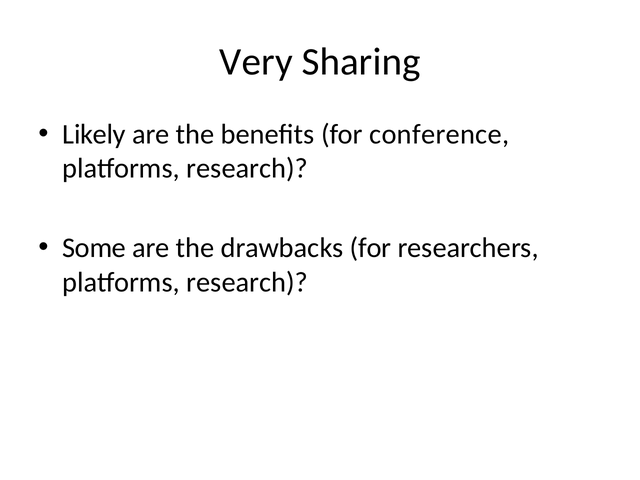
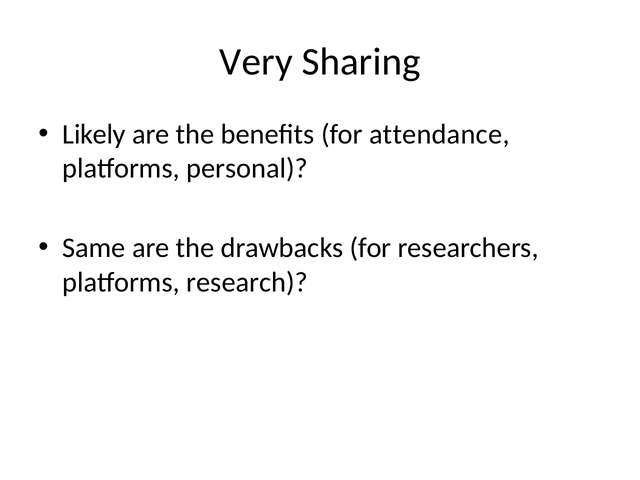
conference: conference -> attendance (439, 134)
research: research -> personal (247, 168)
Some: Some -> Same (94, 248)
